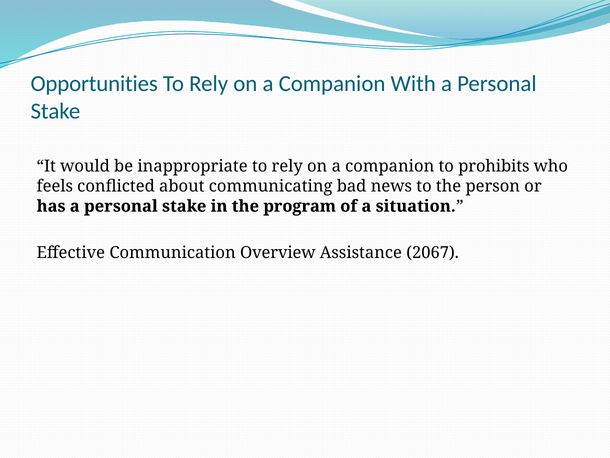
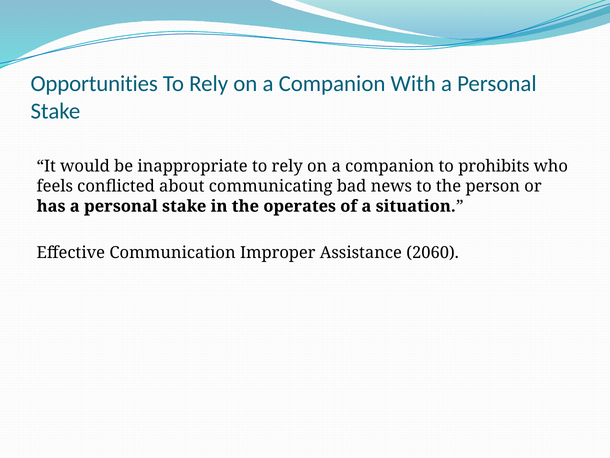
program: program -> operates (300, 206)
Overview: Overview -> Improper (278, 252)
2067: 2067 -> 2060 (433, 252)
